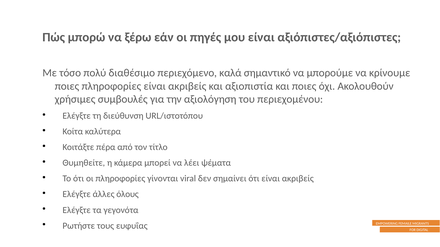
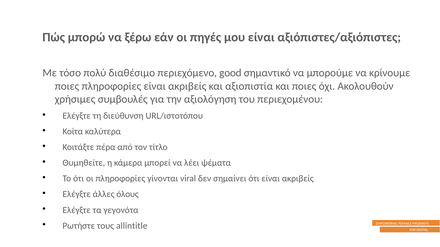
καλά: καλά -> good (230, 73)
ευφυΐας: ευφυΐας -> allintitle (132, 226)
